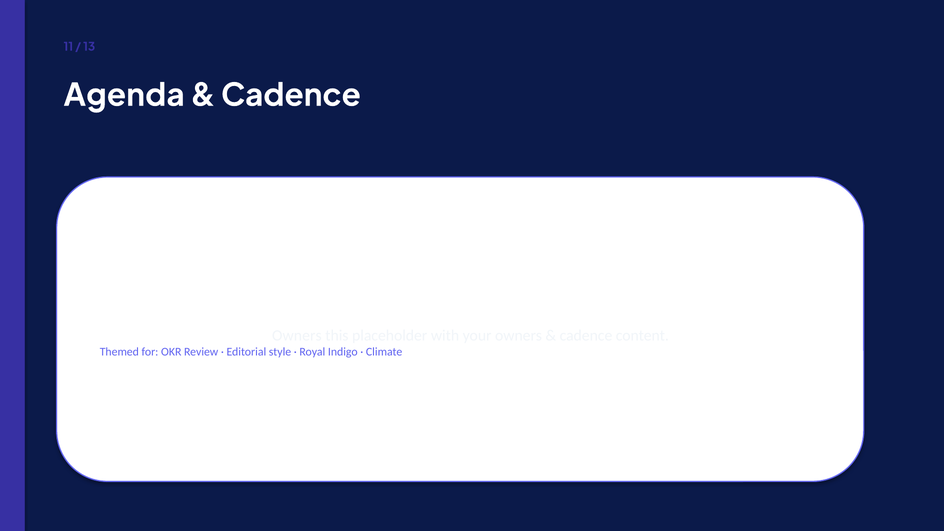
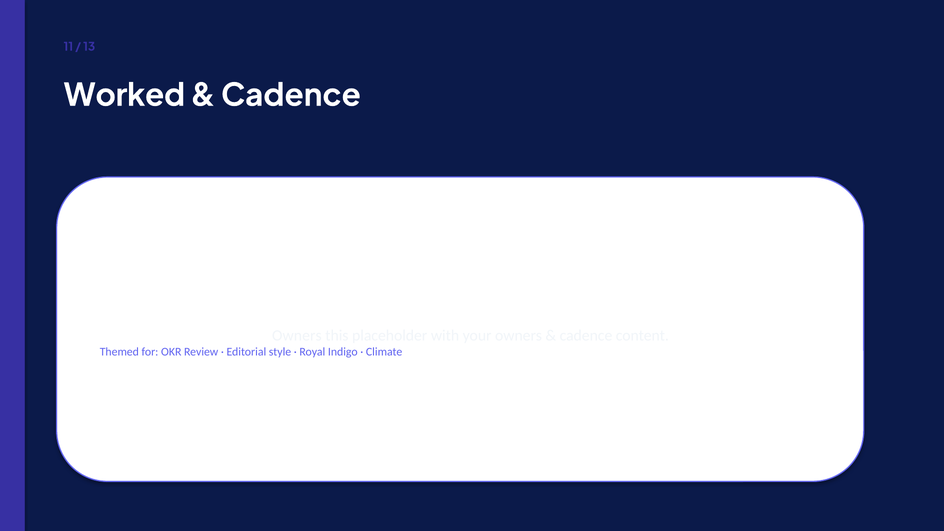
Agenda: Agenda -> Worked (124, 95)
